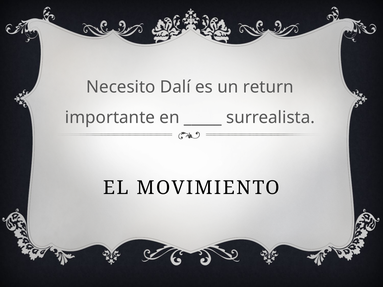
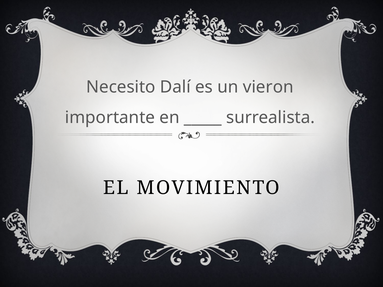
return: return -> vieron (268, 87)
